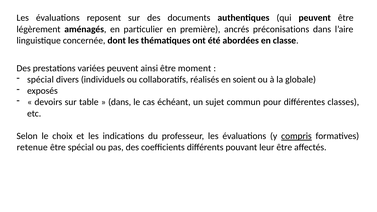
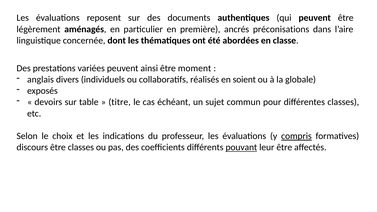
spécial: spécial -> anglais (41, 80)
dans: dans -> titre (120, 102)
retenue: retenue -> discours (32, 147)
être spécial: spécial -> classes (81, 147)
pouvant underline: none -> present (241, 147)
